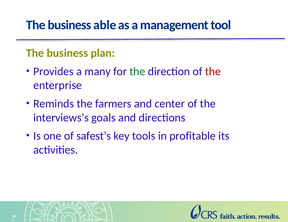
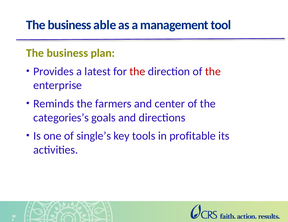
many: many -> latest (98, 72)
the colour: green -> red (137, 72)
interviews’s: interviews’s -> categories’s (61, 118)
safest’s: safest’s -> single’s (94, 136)
